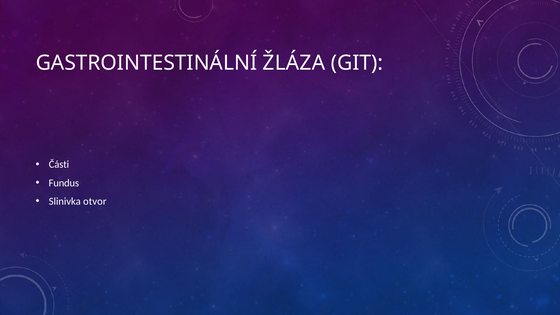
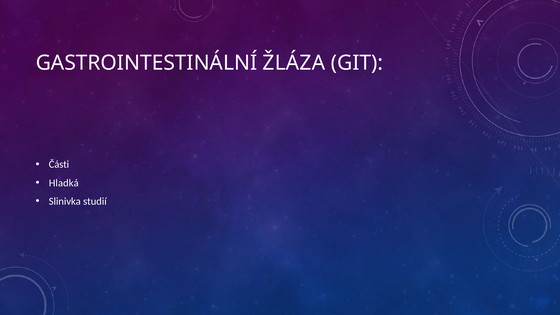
Fundus: Fundus -> Hladká (64, 183)
otvor: otvor -> studií (95, 201)
